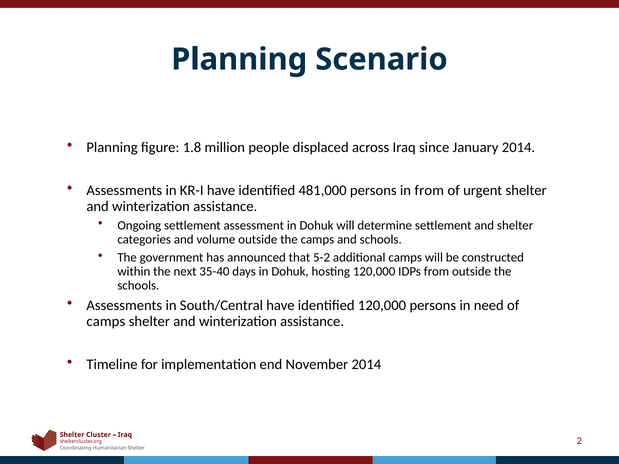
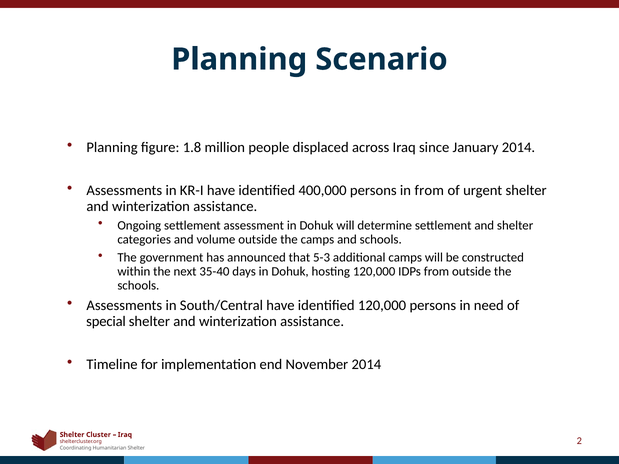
481,000: 481,000 -> 400,000 (323, 191)
5-2: 5-2 -> 5-3 (322, 258)
camps: camps -> special (106, 321)
